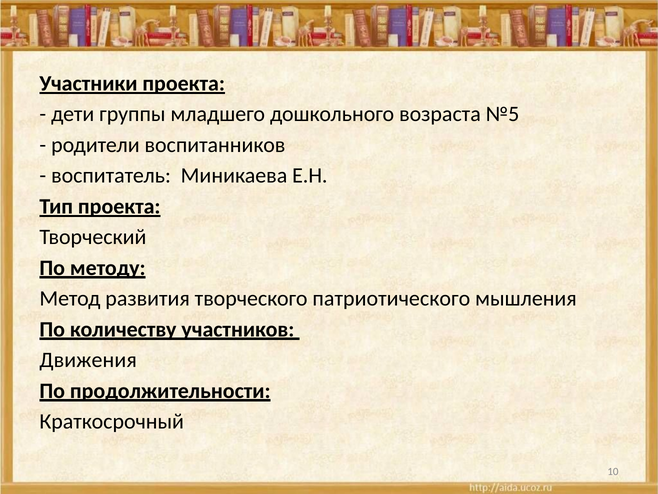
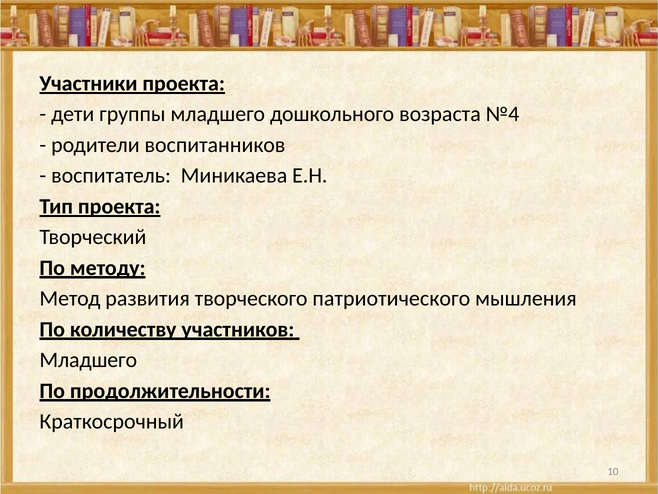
№5: №5 -> №4 (503, 114)
Движения: Движения -> Младшего (88, 360)
